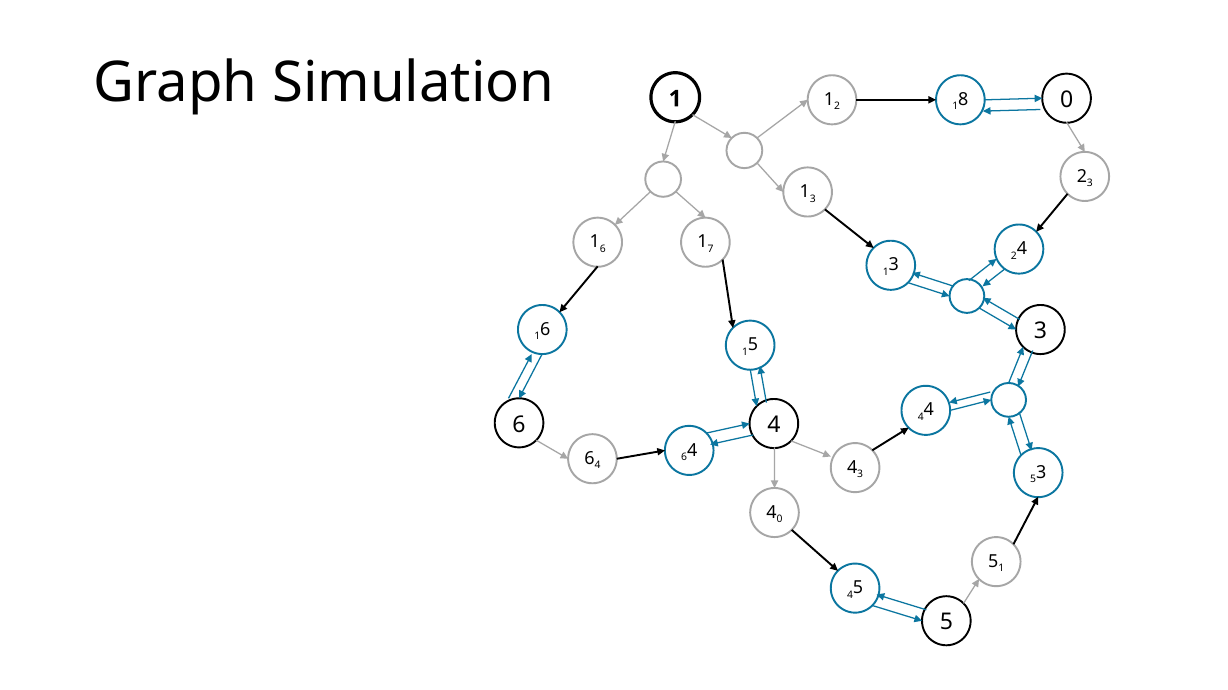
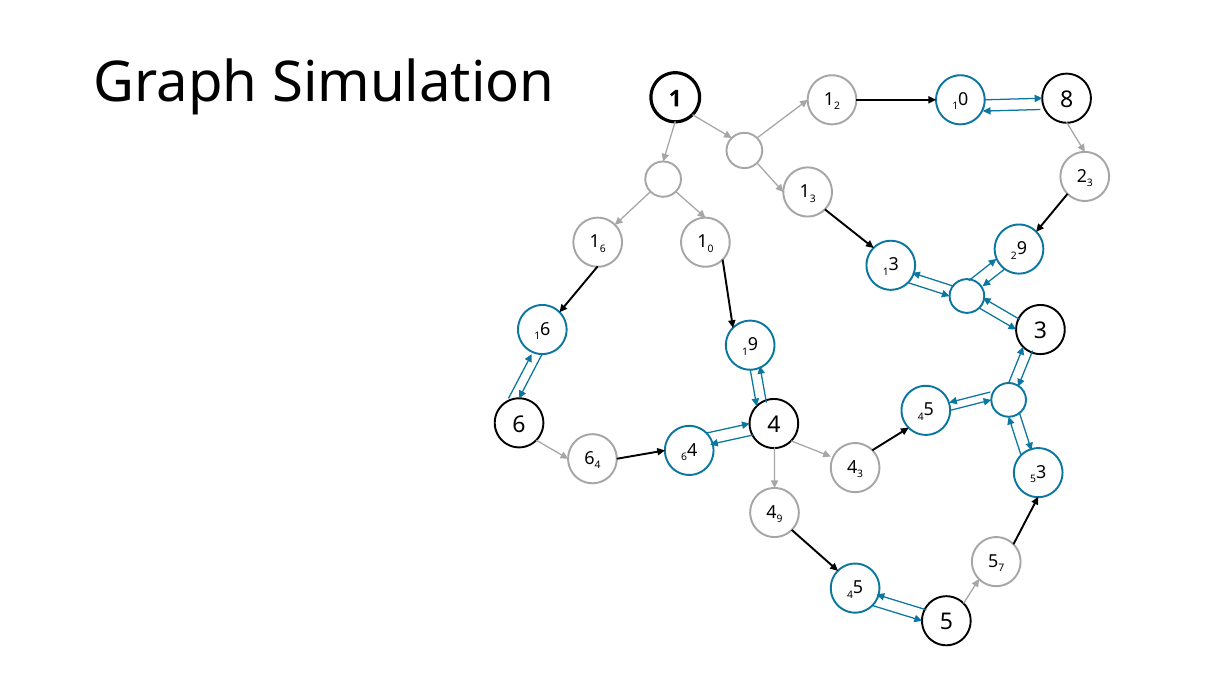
1 0: 0 -> 8 (1067, 100)
2 1 8: 8 -> 0 (963, 100)
6 1 7: 7 -> 0 (710, 249)
2 4: 4 -> 9 (1022, 249)
1 5: 5 -> 9 (753, 345)
4: 4 -> 5 (929, 411)
4 0: 0 -> 9 (780, 520)
1: 1 -> 7 (1001, 569)
